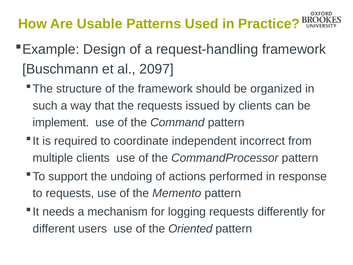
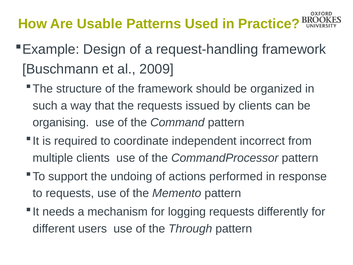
2097: 2097 -> 2009 (157, 69)
implement: implement -> organising (61, 122)
Oriented: Oriented -> Through (190, 229)
